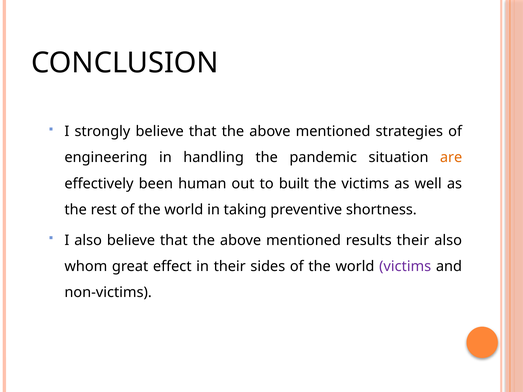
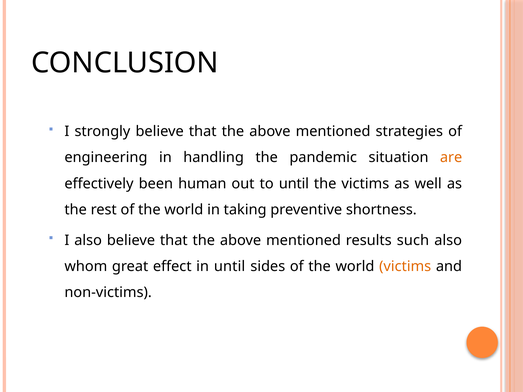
to built: built -> until (294, 184)
results their: their -> such (413, 240)
in their: their -> until (230, 267)
victims colour: purple -> orange (405, 267)
